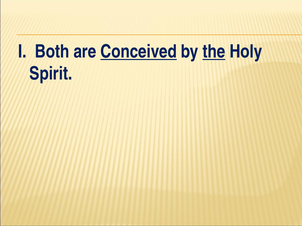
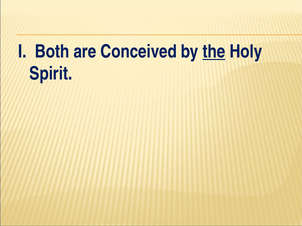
Conceived underline: present -> none (139, 52)
